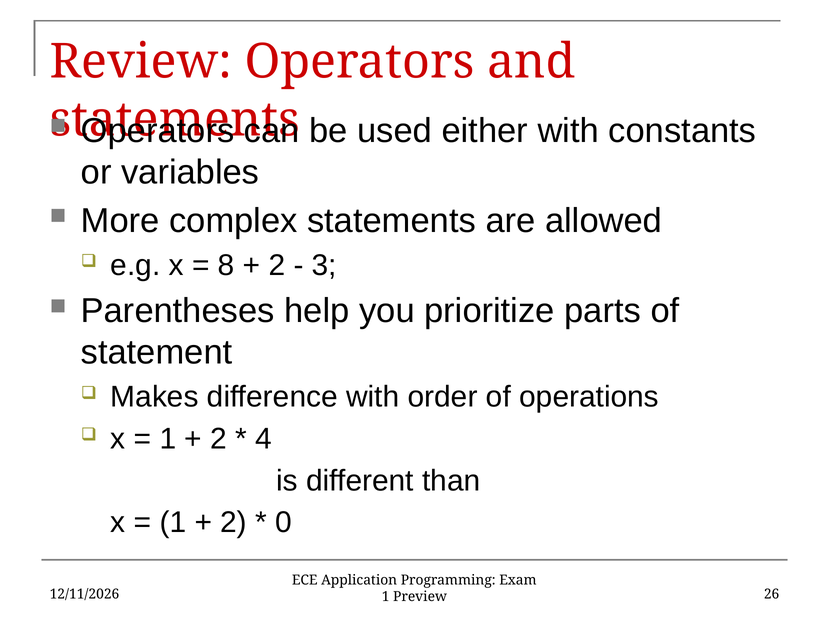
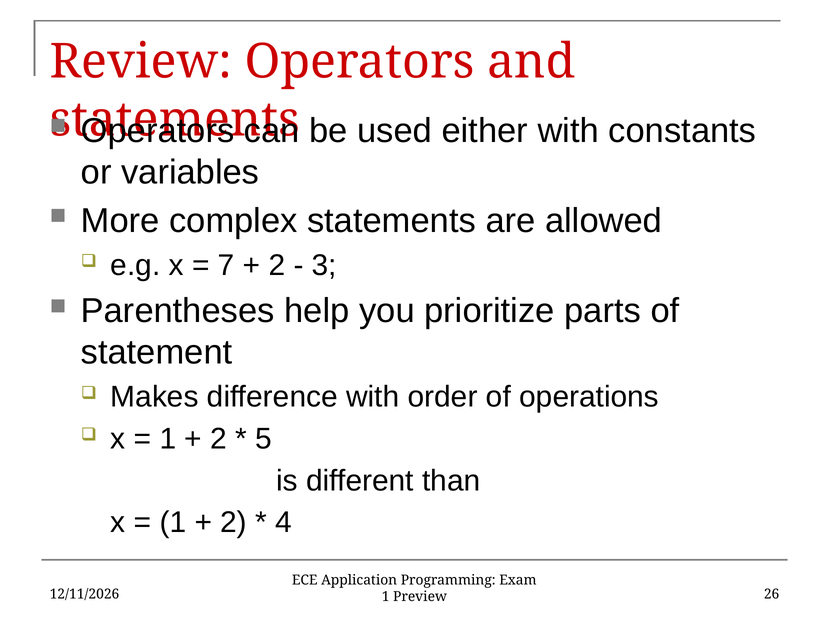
8: 8 -> 7 (226, 265)
4: 4 -> 5 (264, 439)
0: 0 -> 4 (284, 522)
